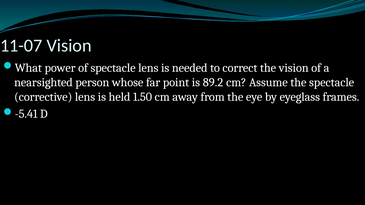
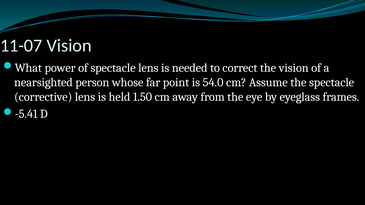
89.2: 89.2 -> 54.0 (213, 82)
